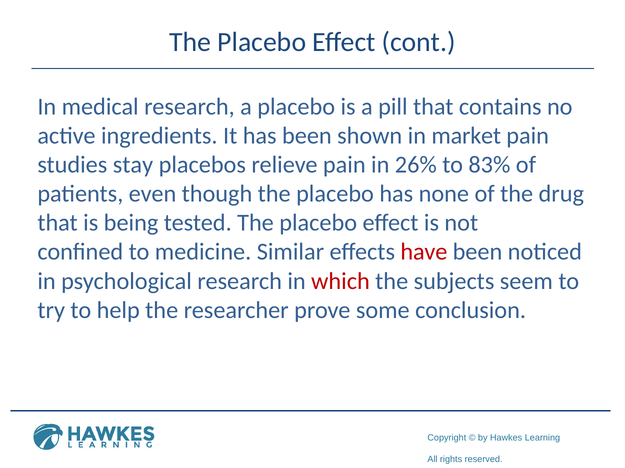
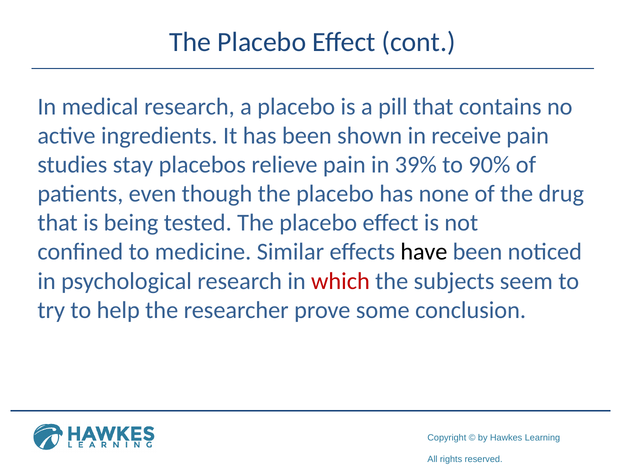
market: market -> receive (466, 136)
26%: 26% -> 39% (416, 165)
83%: 83% -> 90% (489, 165)
have colour: red -> black (424, 252)
